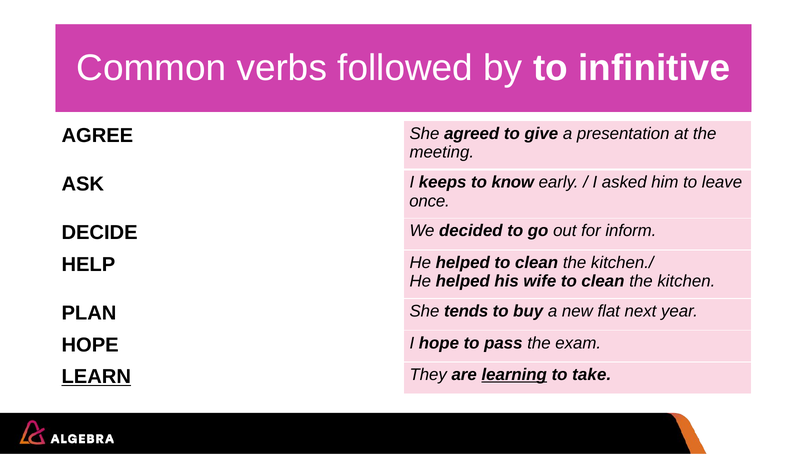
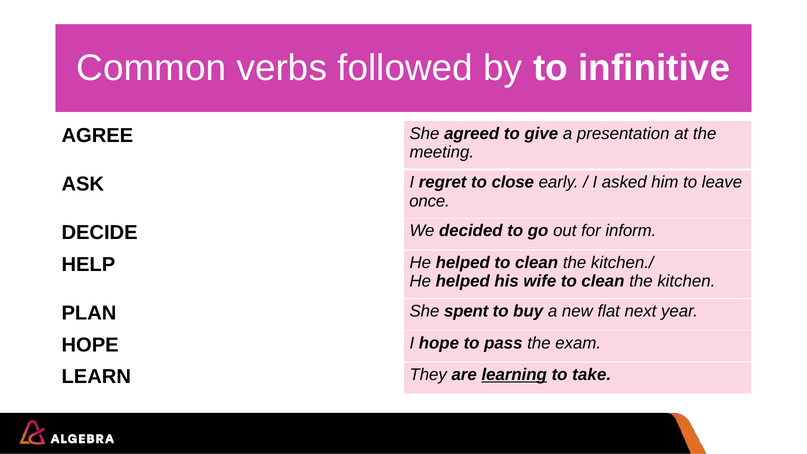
keeps: keeps -> regret (443, 182)
know: know -> close (513, 182)
tends: tends -> spent (466, 311)
LEARN underline: present -> none (96, 377)
